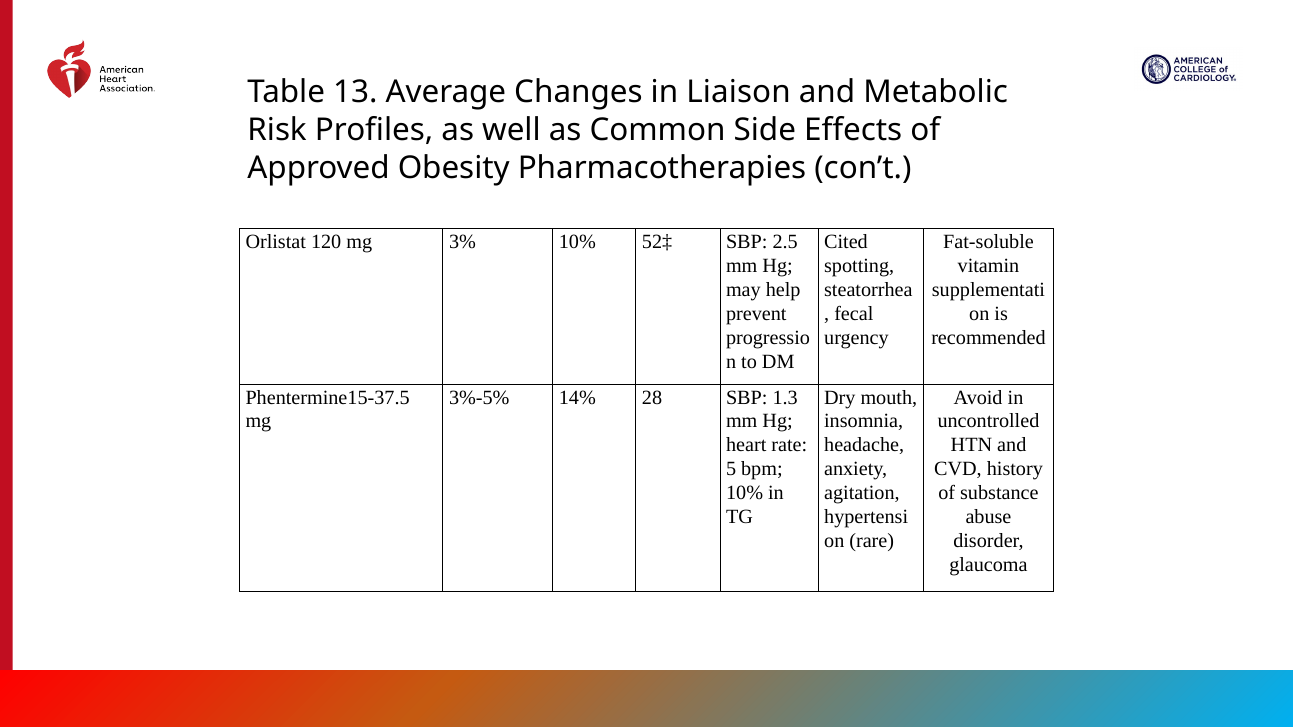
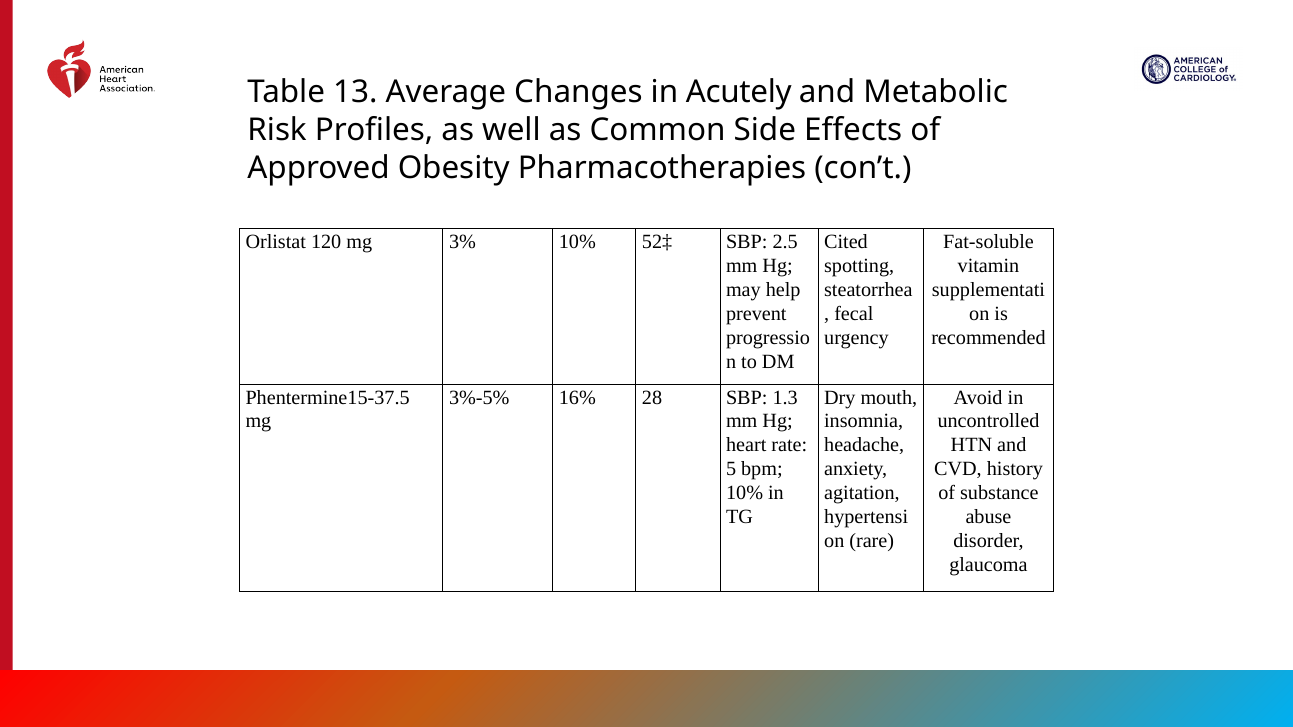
Liaison: Liaison -> Acutely (739, 92)
14%: 14% -> 16% (577, 398)
